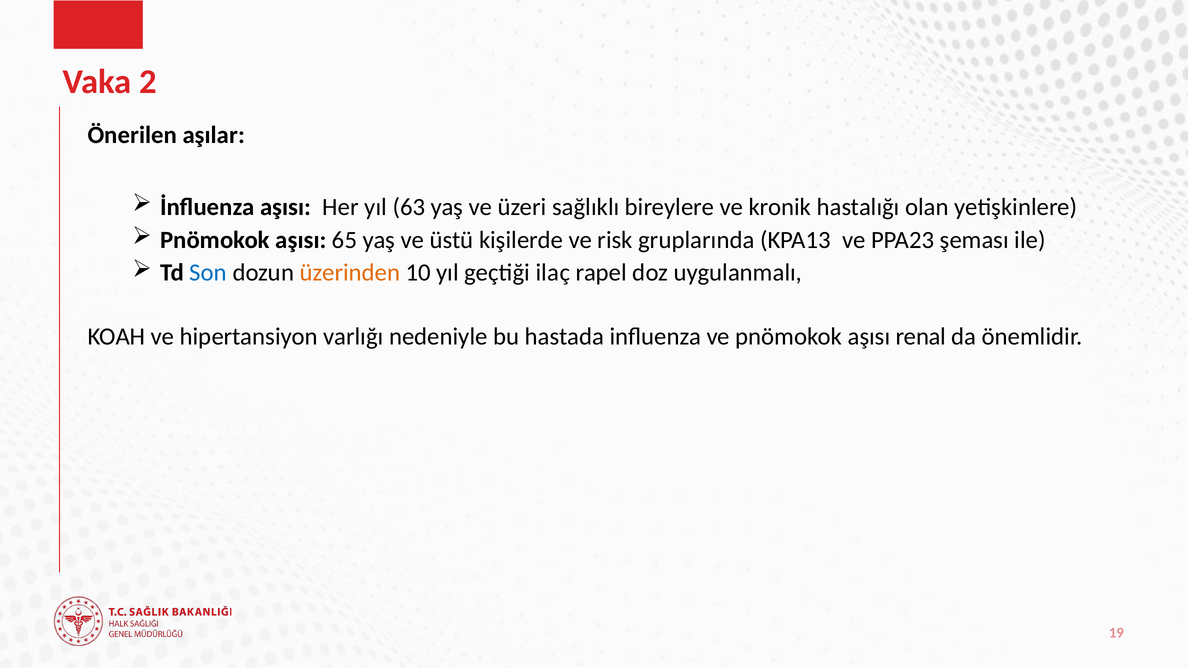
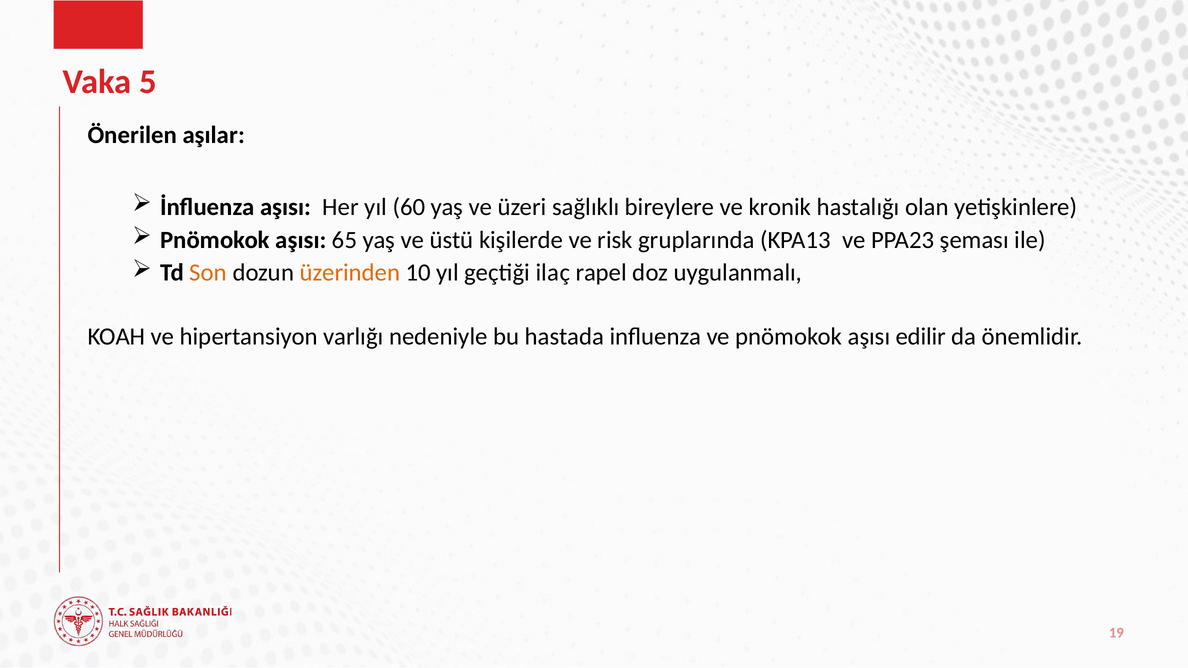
2: 2 -> 5 (148, 82)
63: 63 -> 60 (409, 207)
Son colour: blue -> orange (208, 273)
renal: renal -> edilir (921, 337)
